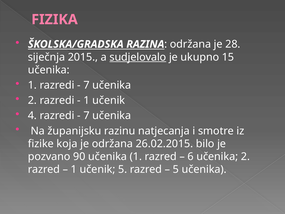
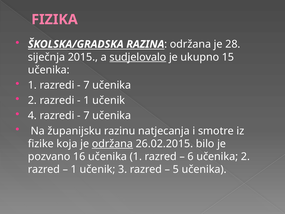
održana underline: none -> present (112, 144)
90: 90 -> 16 (79, 156)
učenik 5: 5 -> 3 (123, 169)
